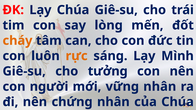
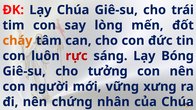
rực colour: orange -> red (77, 56)
Mình: Mình -> Bóng (178, 56)
vững nhân: nhân -> xưng (160, 87)
